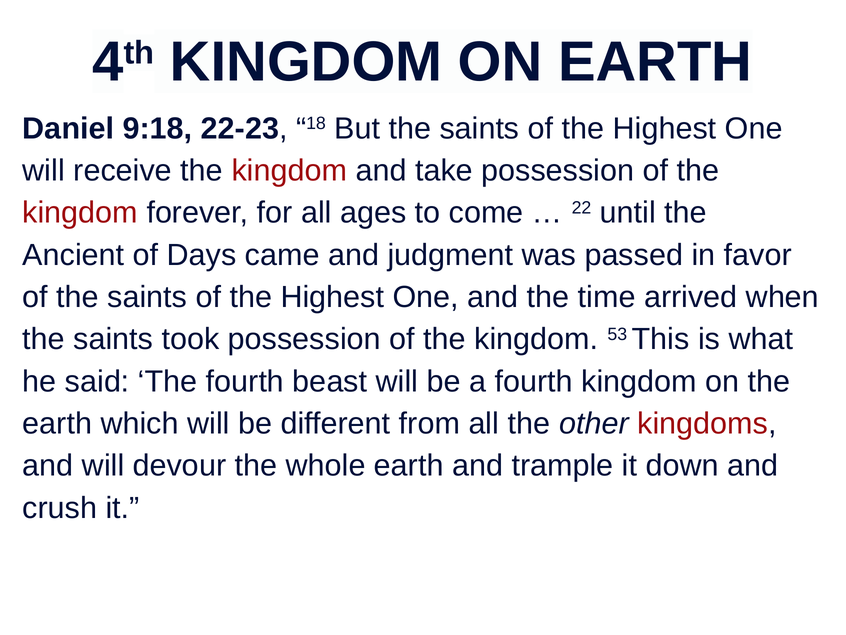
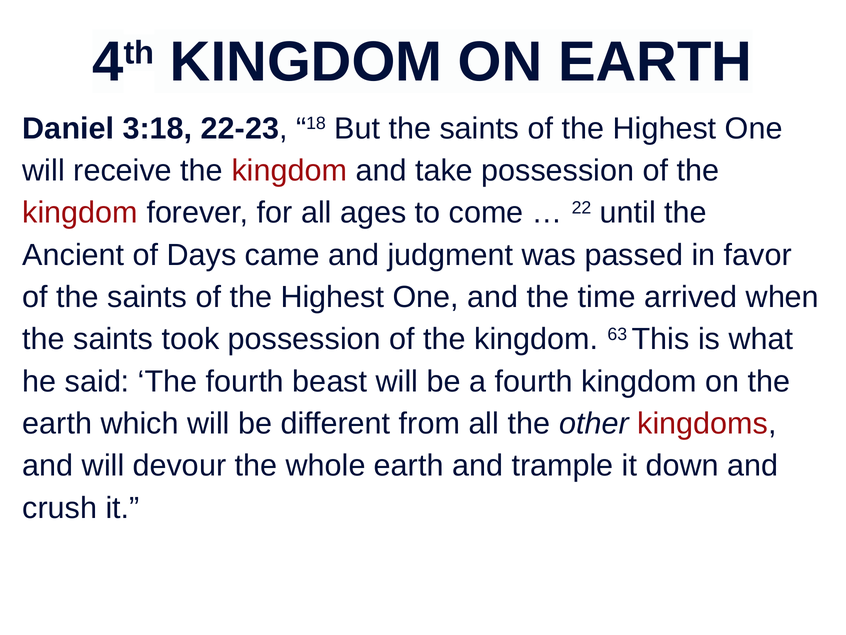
9:18: 9:18 -> 3:18 (158, 128)
53: 53 -> 63 (617, 334)
